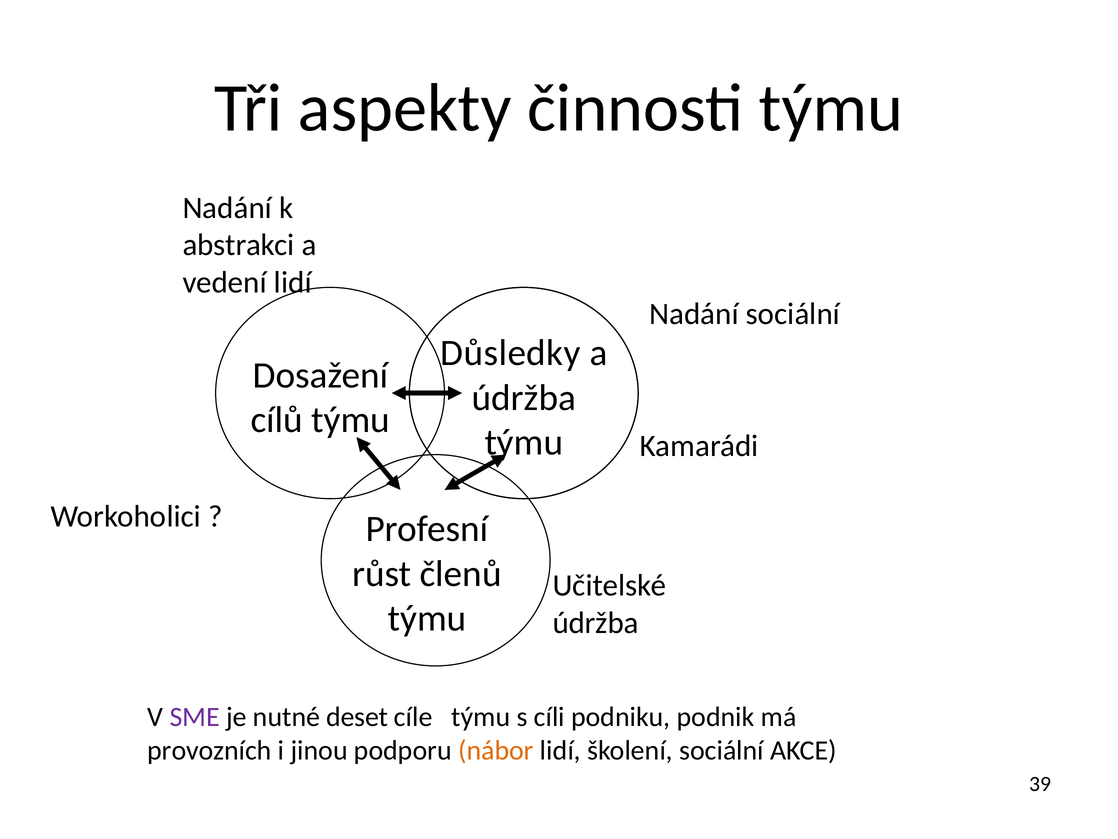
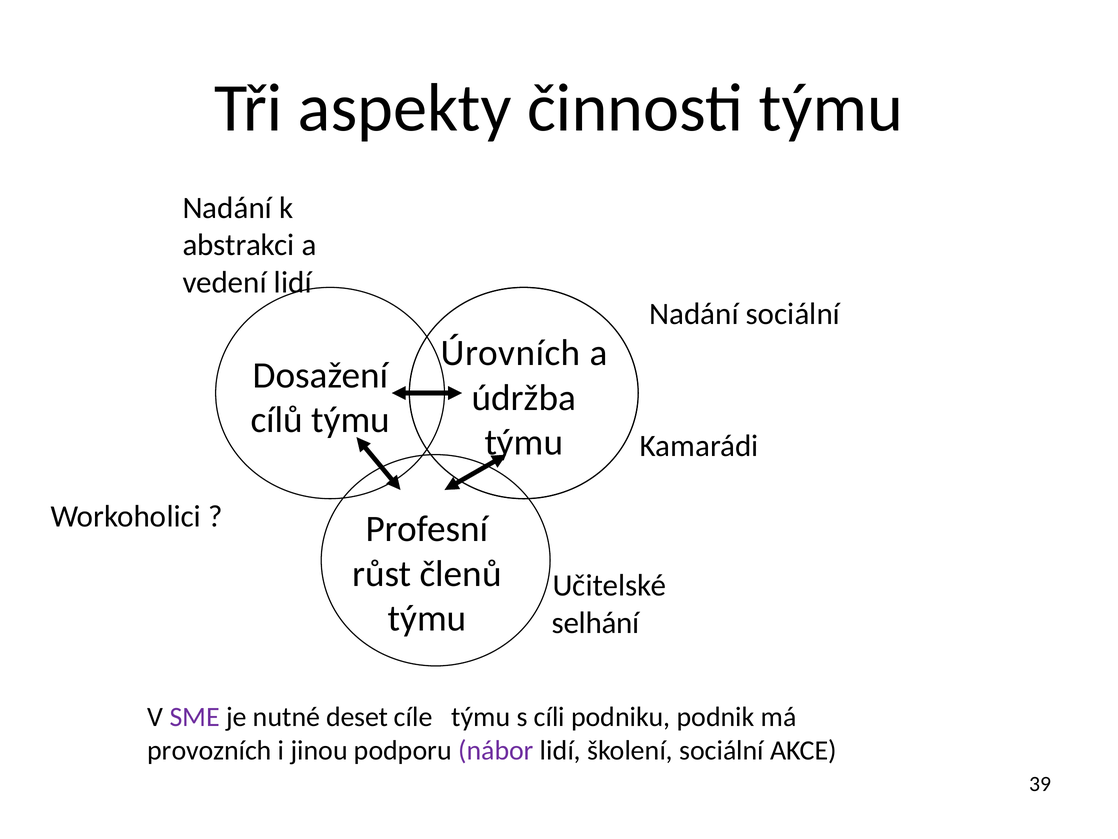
Důsledky: Důsledky -> Úrovních (511, 353)
údržba: údržba -> selhání (596, 623)
nábor colour: orange -> purple (496, 750)
